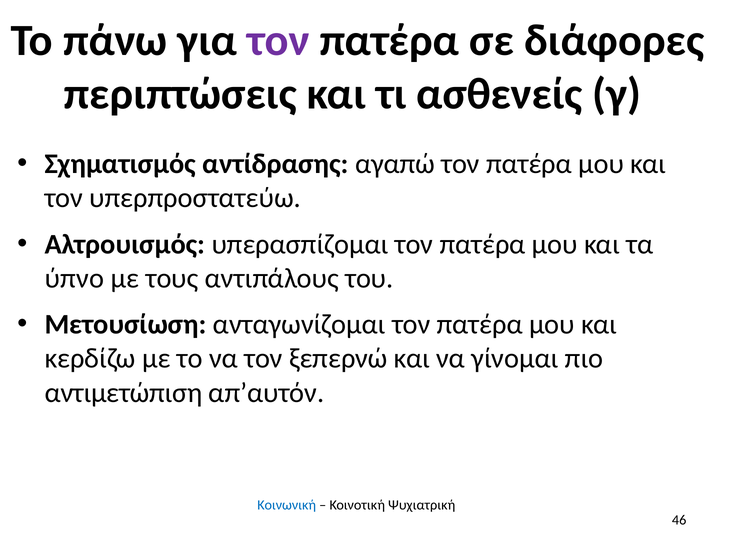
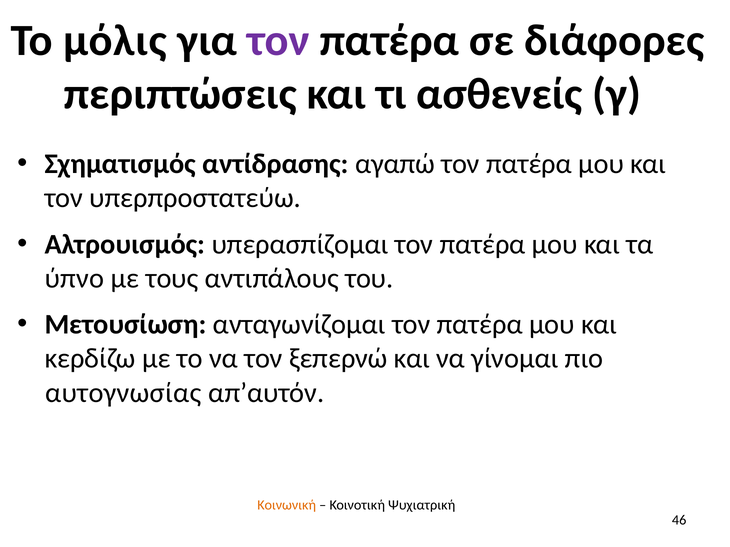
πάνω: πάνω -> μόλις (115, 41)
αντιμετώπιση: αντιμετώπιση -> αυτογνωσίας (123, 393)
Κοινωνική colour: blue -> orange (287, 505)
